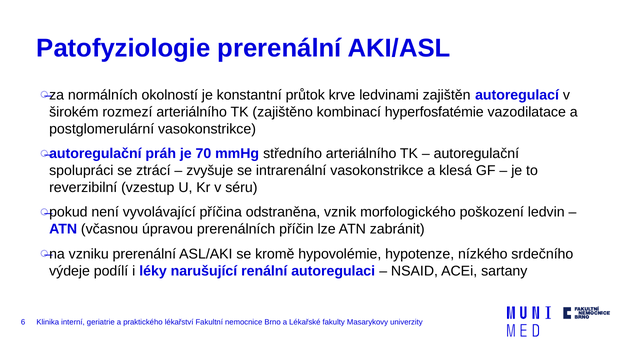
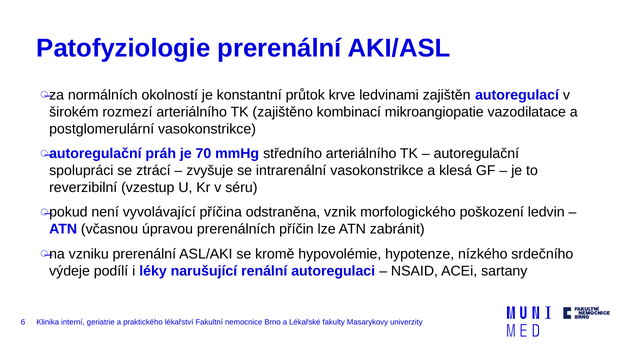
hyperfosfatémie: hyperfosfatémie -> mikroangiopatie (434, 112)
